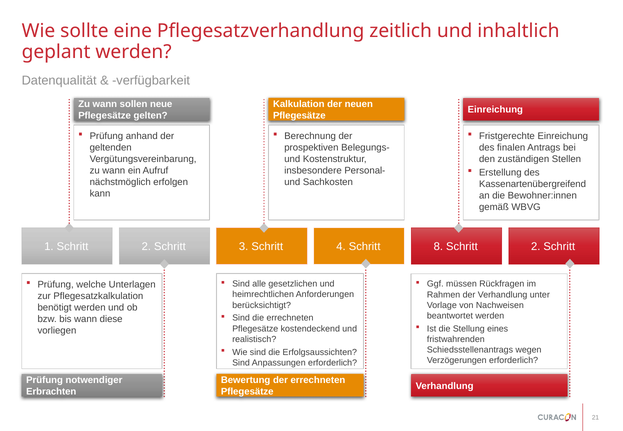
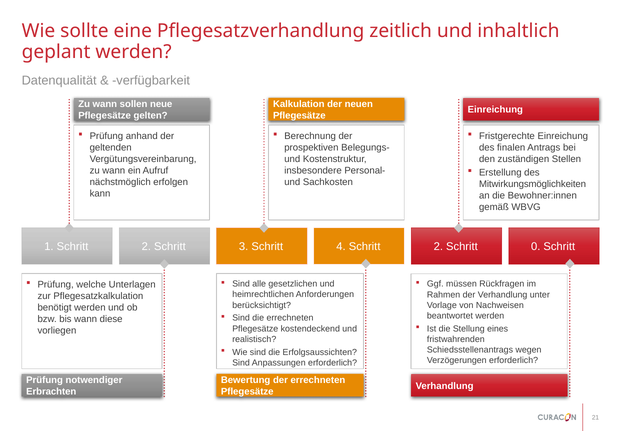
Kassenartenübergreifend: Kassenartenübergreifend -> Mitwirkungsmöglichkeiten (533, 184)
4 Schritt 8: 8 -> 2 (438, 247)
2: 2 -> 0 (536, 247)
